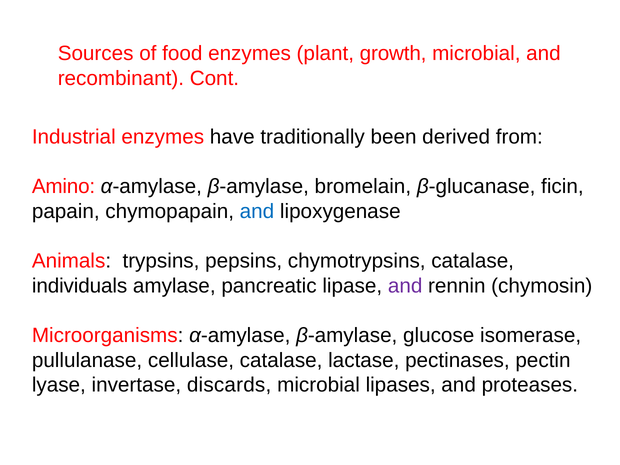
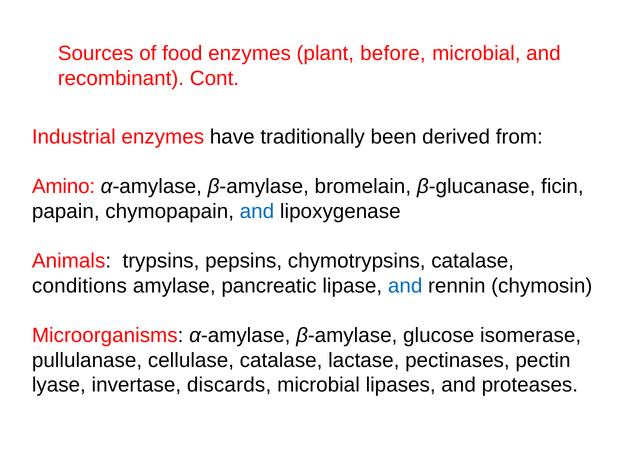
growth: growth -> before (393, 54)
individuals: individuals -> conditions (79, 286)
and colour: purple -> blue (405, 286)
